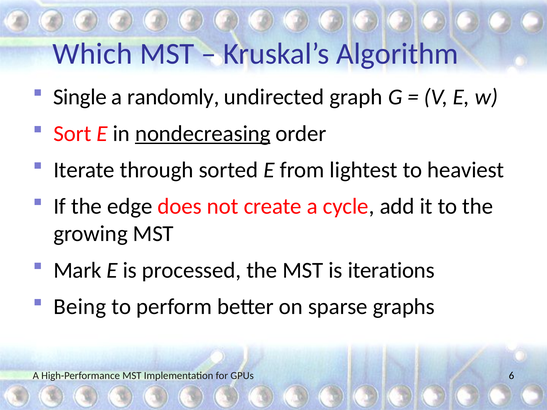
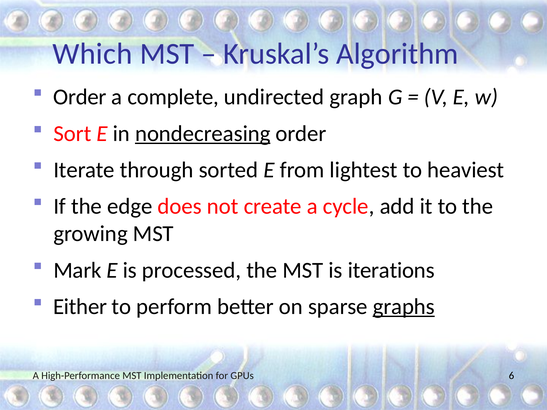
Single: Single -> Order (80, 97)
randomly: randomly -> complete (173, 97)
Being: Being -> Either (80, 307)
graphs underline: none -> present (404, 307)
